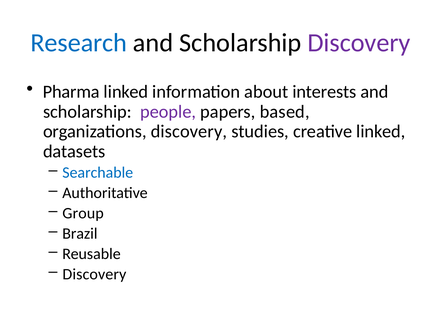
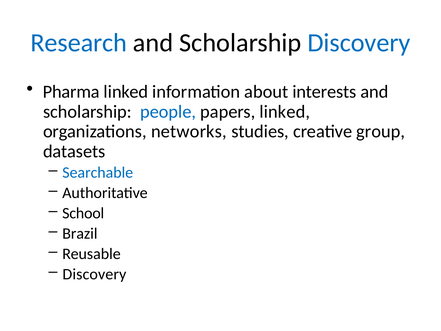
Discovery colour: purple -> blue (359, 43)
people colour: purple -> blue (168, 112)
papers based: based -> linked (285, 112)
organizations discovery: discovery -> networks (189, 131)
creative linked: linked -> group (381, 131)
Group: Group -> School (83, 213)
